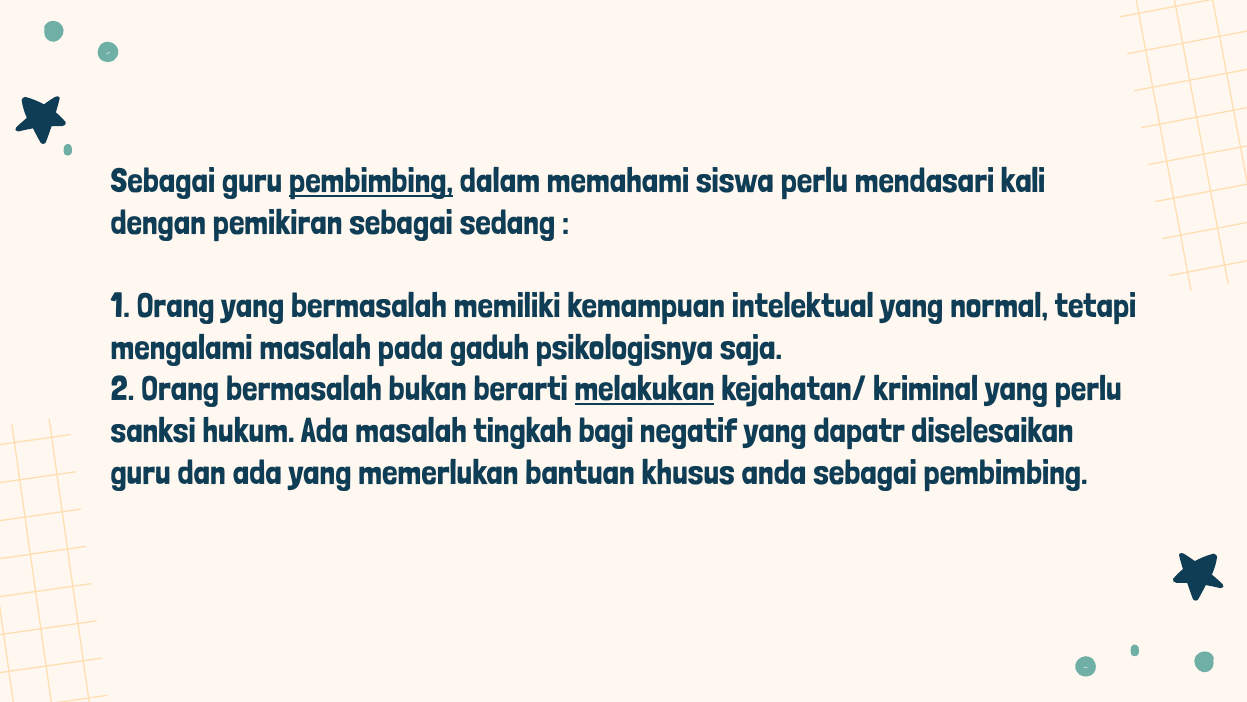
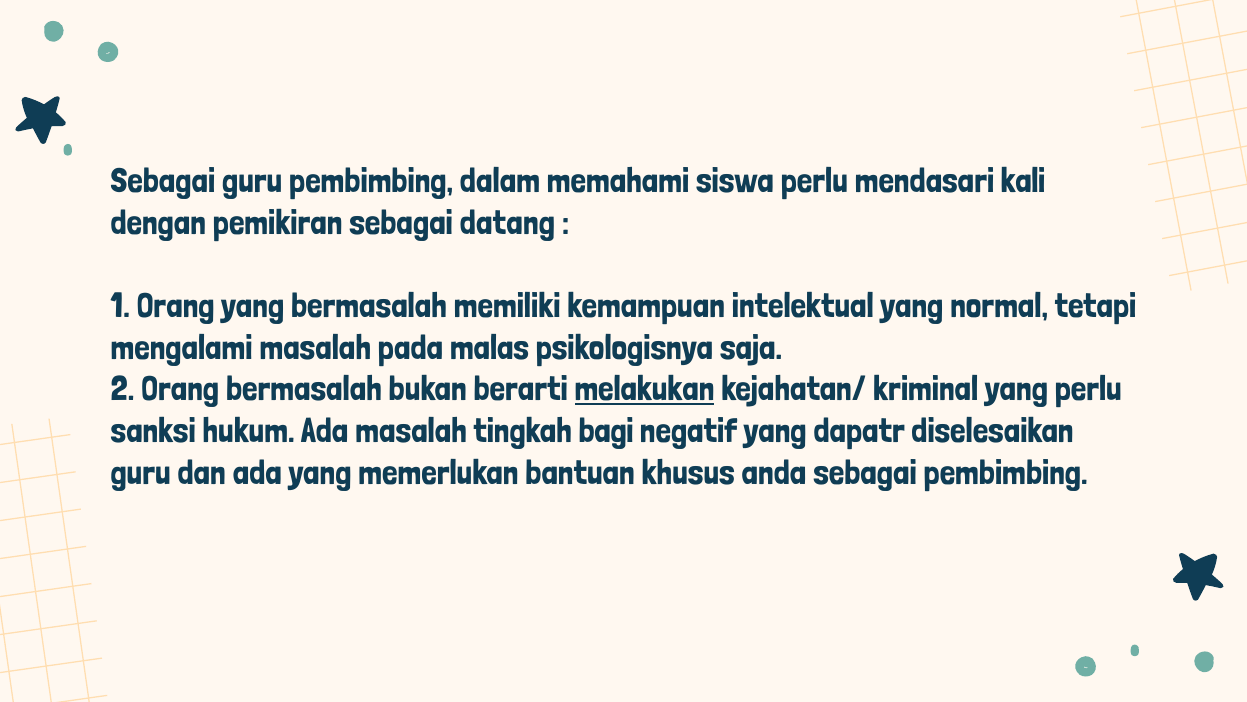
pembimbing underline: present -> none (371, 181)
sedang: sedang -> datang (507, 223)
gaduh: gaduh -> malas (490, 347)
